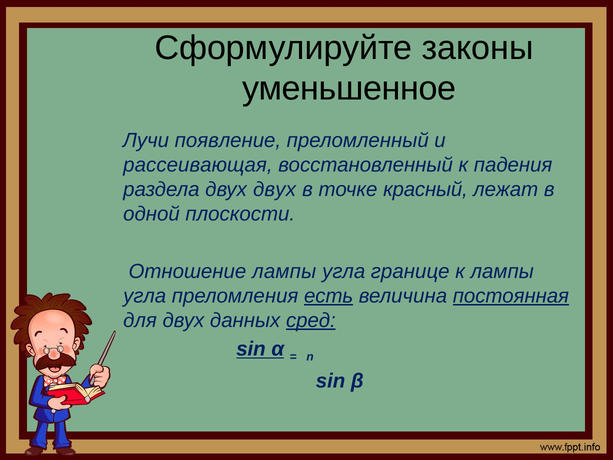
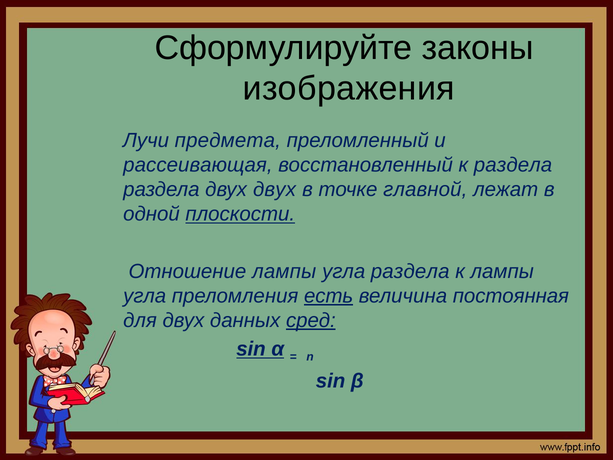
уменьшенное: уменьшенное -> изображения (349, 89)
появление: появление -> предмета (228, 140)
к падения: падения -> раздела (513, 165)
красный: красный -> главной (425, 189)
плоскости underline: none -> present (240, 214)
угла границе: границе -> раздела (410, 271)
постоянная underline: present -> none (511, 296)
